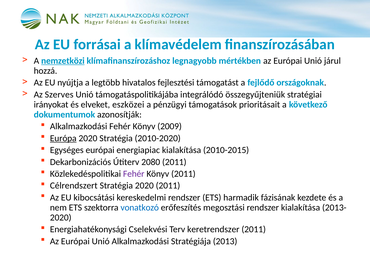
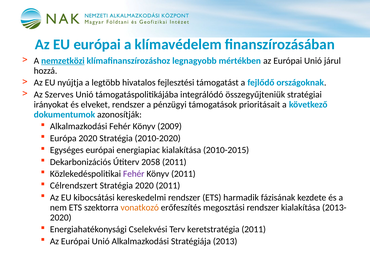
EU forrásai: forrásai -> európai (97, 44)
elveket eszközei: eszközei -> rendszer (128, 104)
Európa underline: present -> none (63, 138)
2080: 2080 -> 2058 (151, 162)
vonatkozó colour: blue -> orange (140, 207)
keretrendszer: keretrendszer -> keretstratégia (213, 229)
